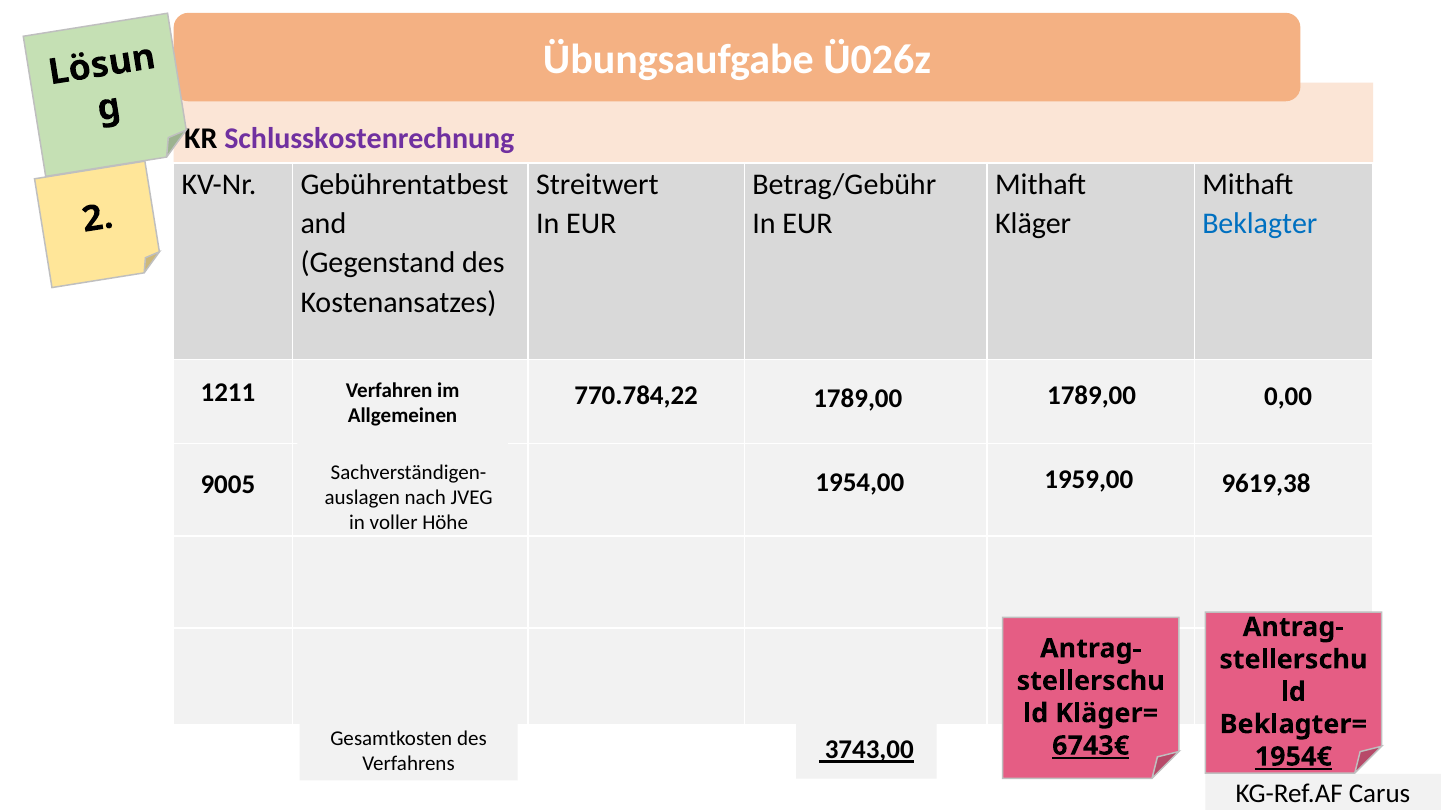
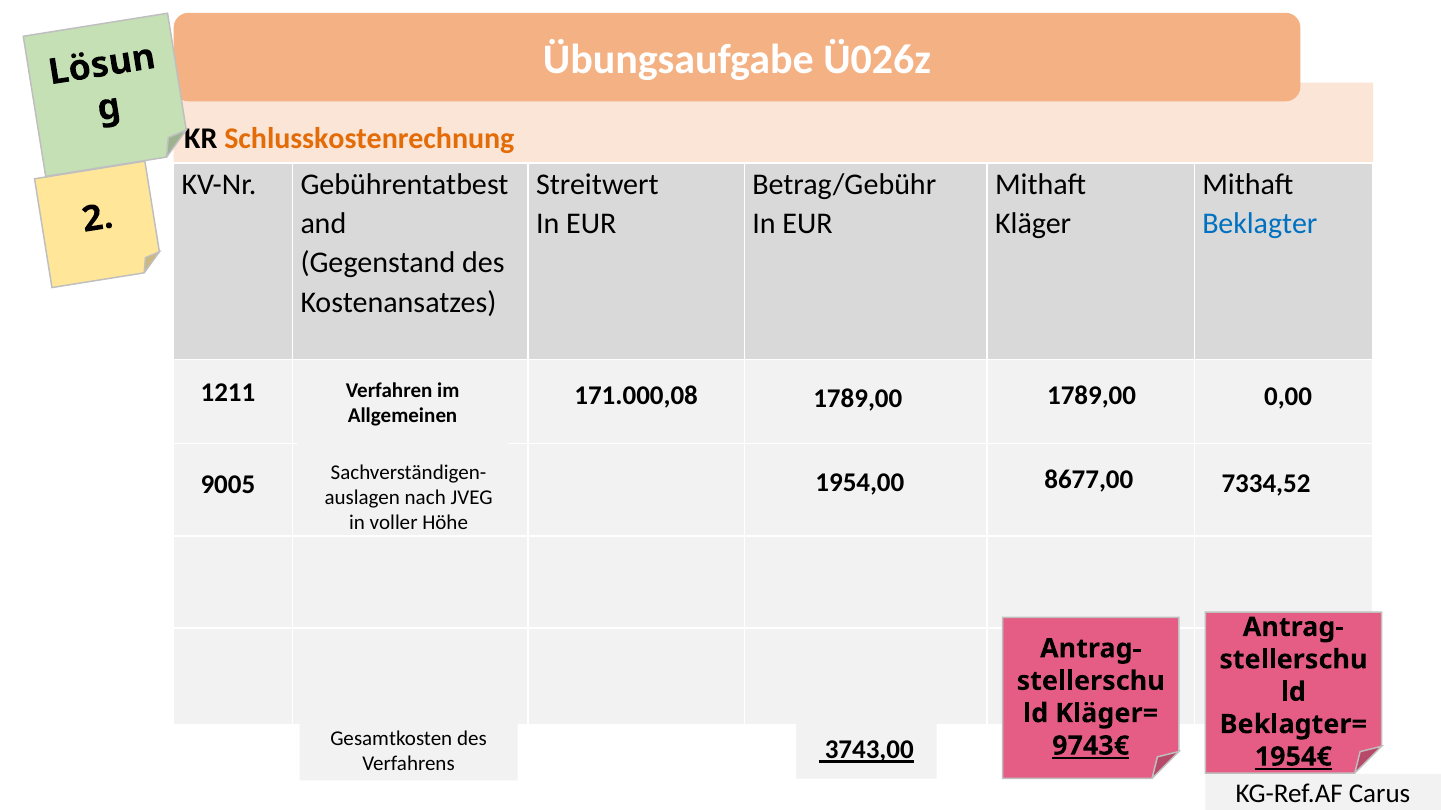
Schlusskostenrechnung colour: purple -> orange (369, 139)
770.784,22: 770.784,22 -> 171.000,08 (636, 396)
1959,00: 1959,00 -> 8677,00 (1089, 480)
9619,38: 9619,38 -> 7334,52 (1266, 484)
6743€: 6743€ -> 9743€ (1091, 746)
